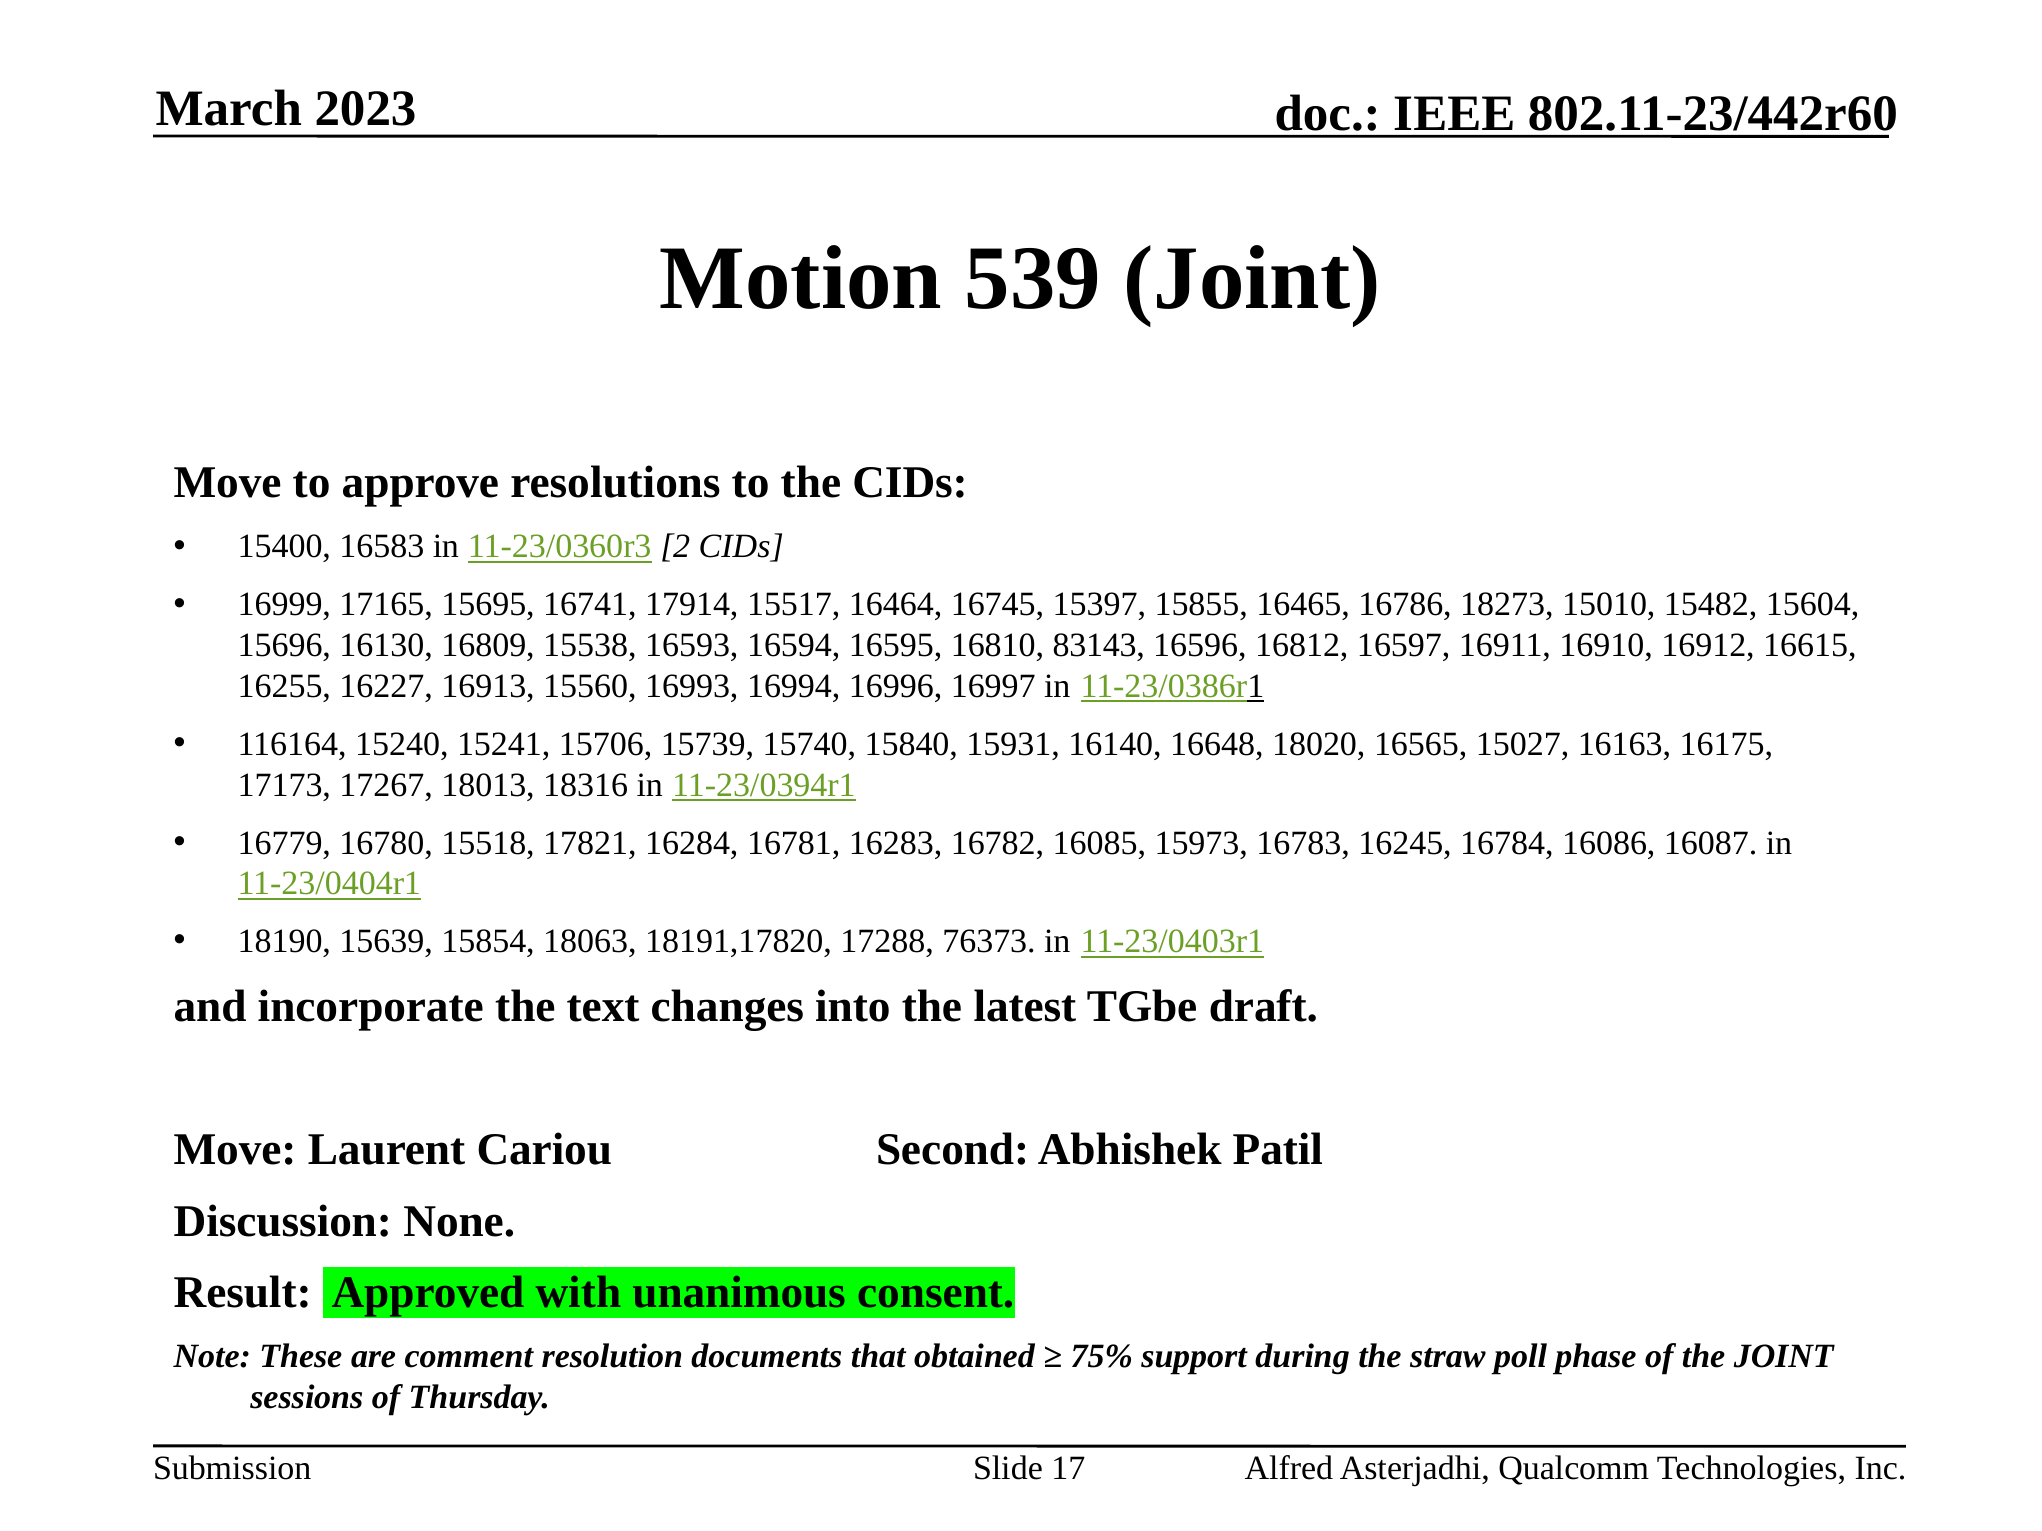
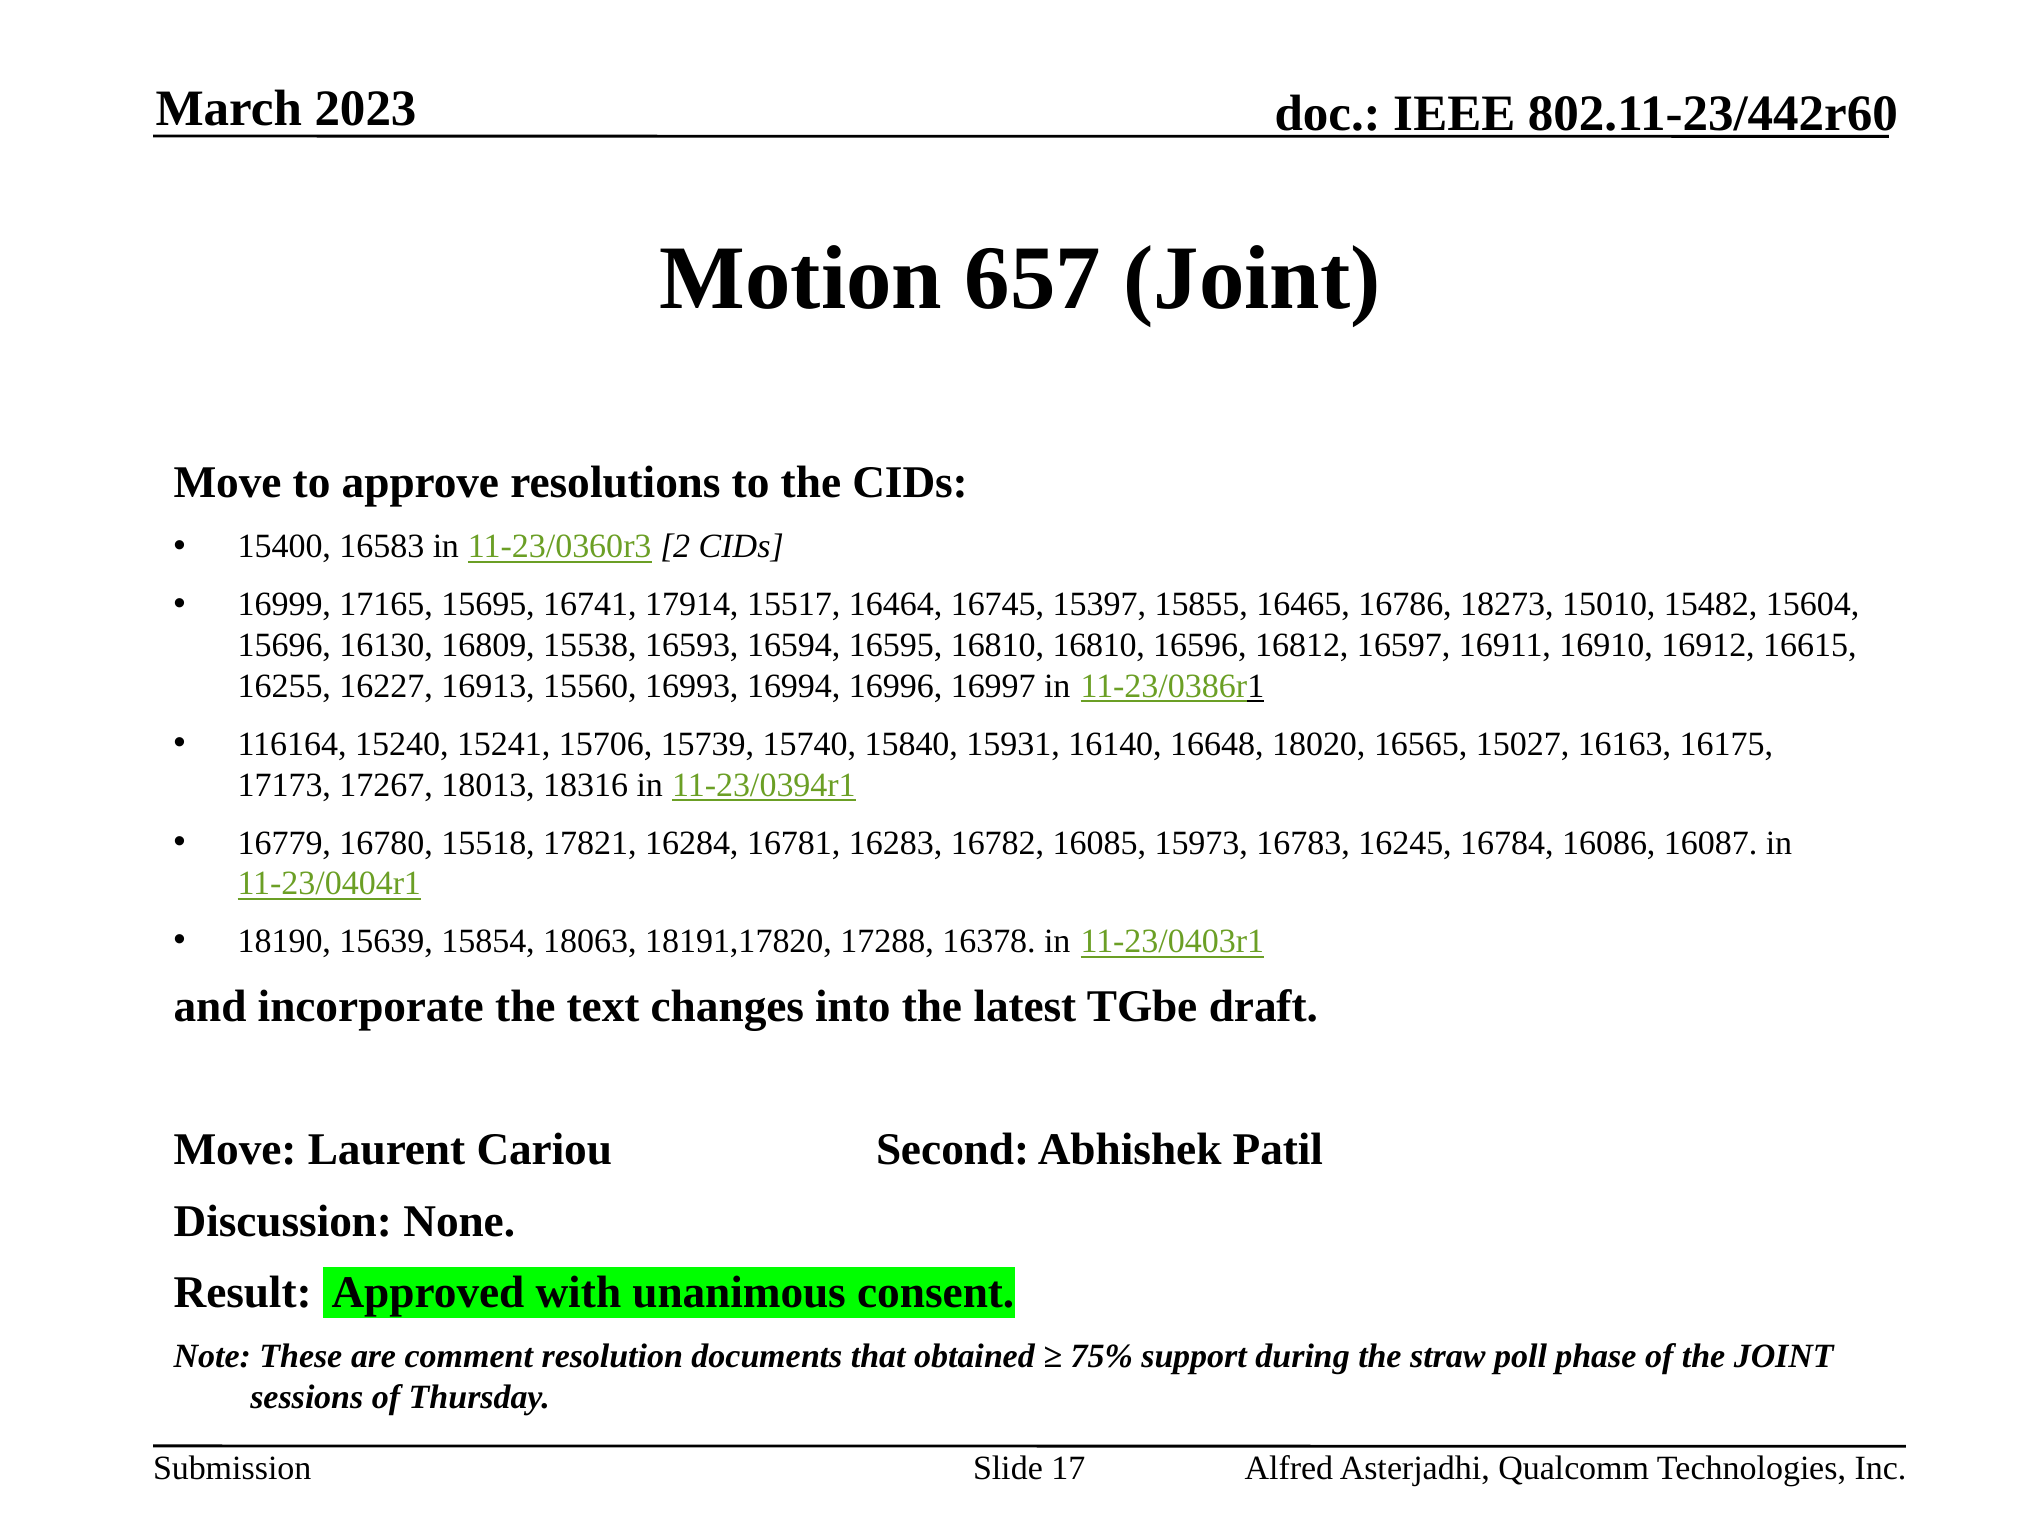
539: 539 -> 657 (1033, 278)
16810 83143: 83143 -> 16810 (1099, 646)
76373: 76373 -> 16378 (989, 942)
